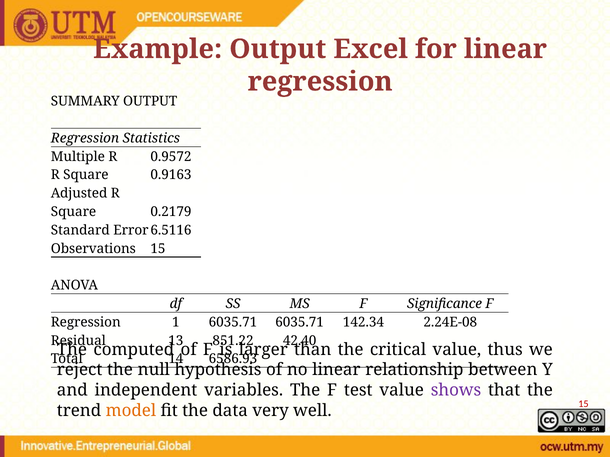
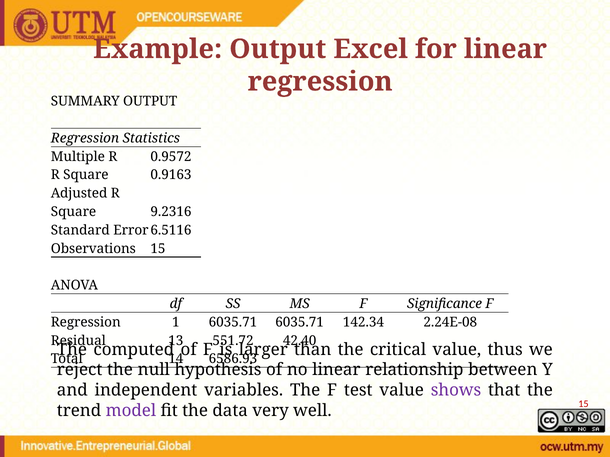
0.2179: 0.2179 -> 9.2316 (171, 212)
851.22: 851.22 -> 551.72 (233, 341)
model colour: orange -> purple (131, 411)
